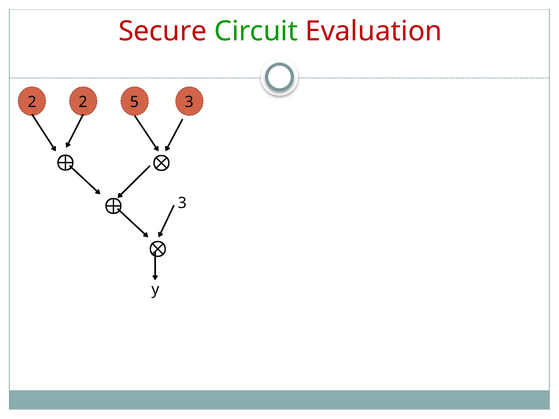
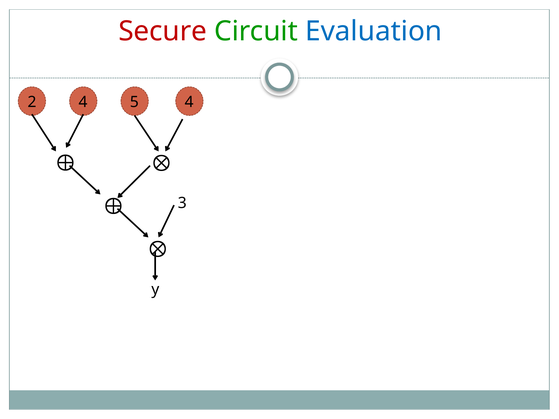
Evaluation colour: red -> blue (374, 31)
2 2: 2 -> 4 (83, 102)
5 3: 3 -> 4 (189, 102)
